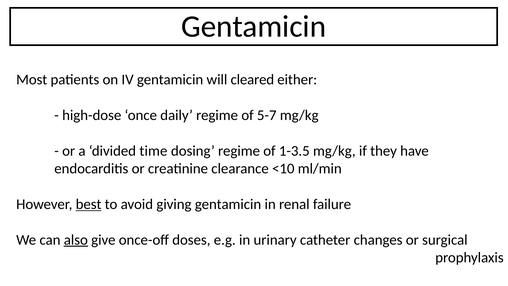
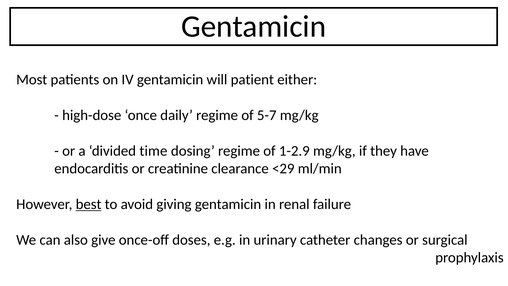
cleared: cleared -> patient (252, 80)
1-3.5: 1-3.5 -> 1-2.9 (294, 151)
<10: <10 -> <29 (283, 169)
also underline: present -> none (76, 240)
